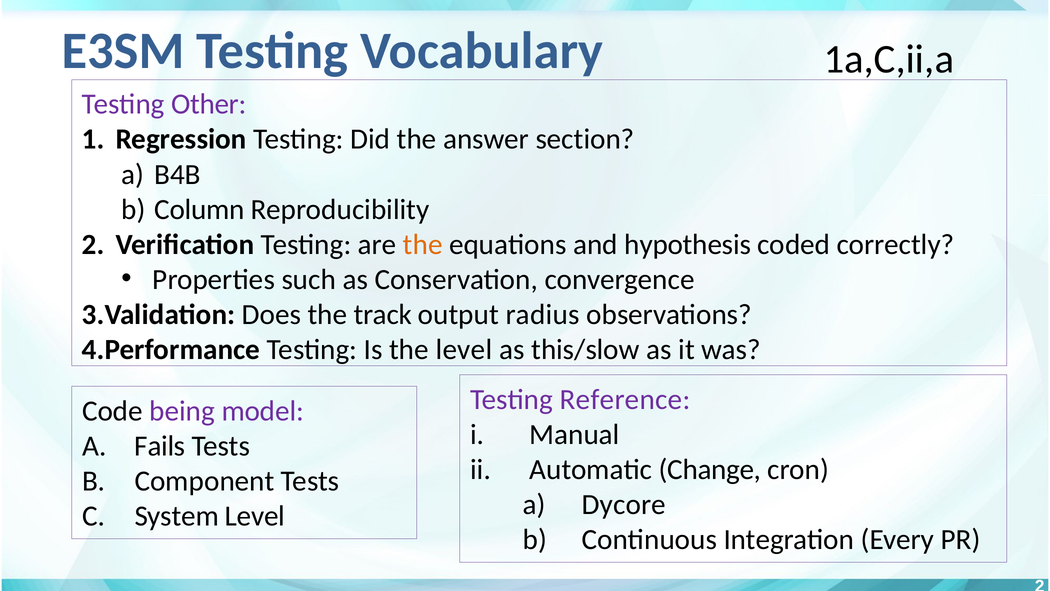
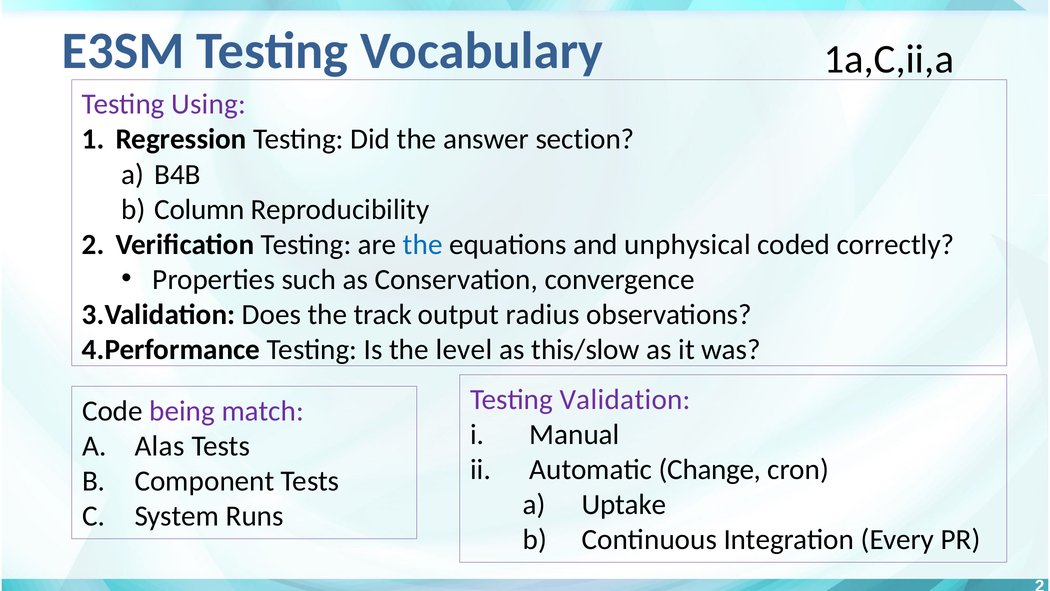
Other: Other -> Using (209, 104)
the colour: orange -> blue (423, 244)
hypothesis: hypothesis -> unphysical (688, 244)
Reference: Reference -> Validation (625, 399)
model: model -> match (263, 411)
Fails: Fails -> Alas (160, 446)
Dycore: Dycore -> Uptake (624, 504)
System Level: Level -> Runs (255, 516)
